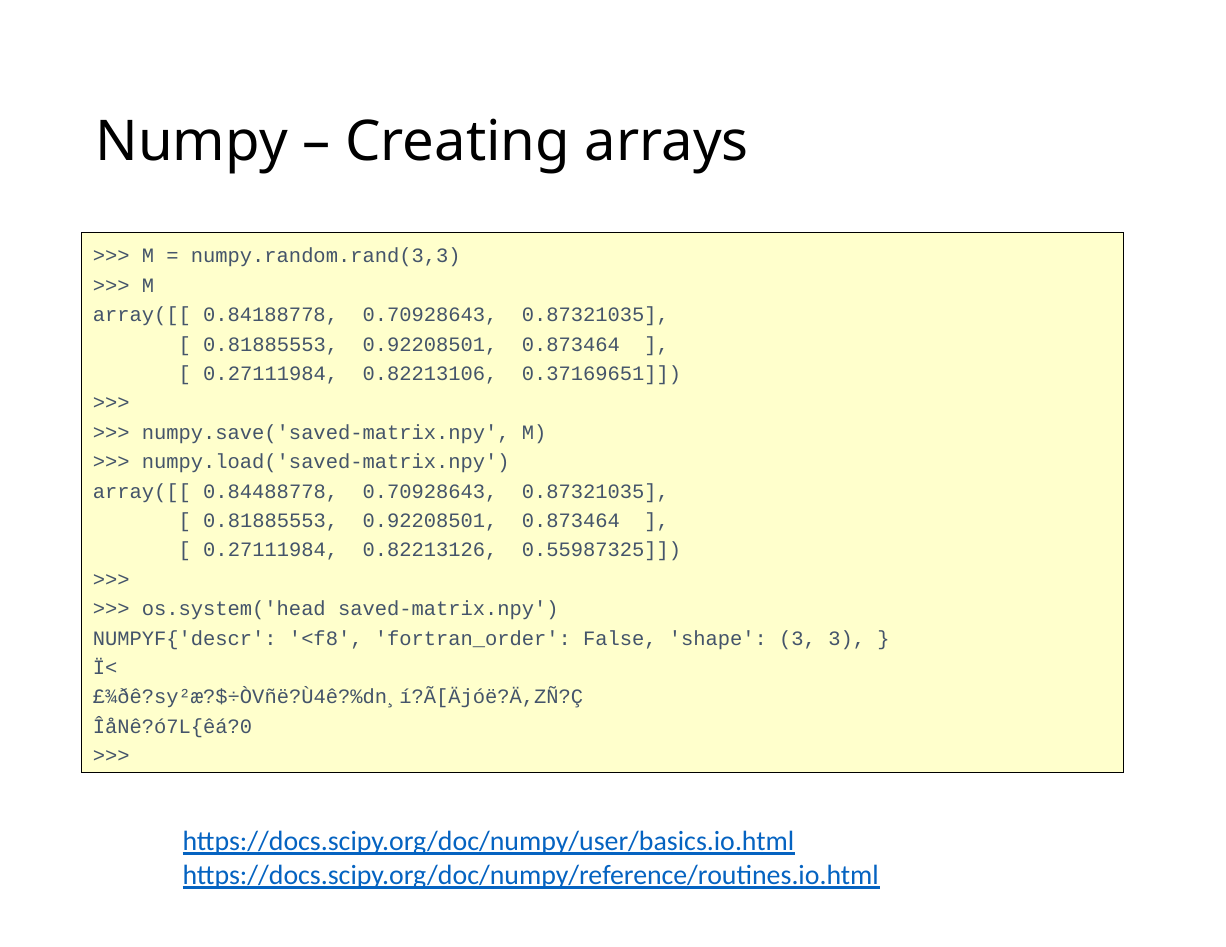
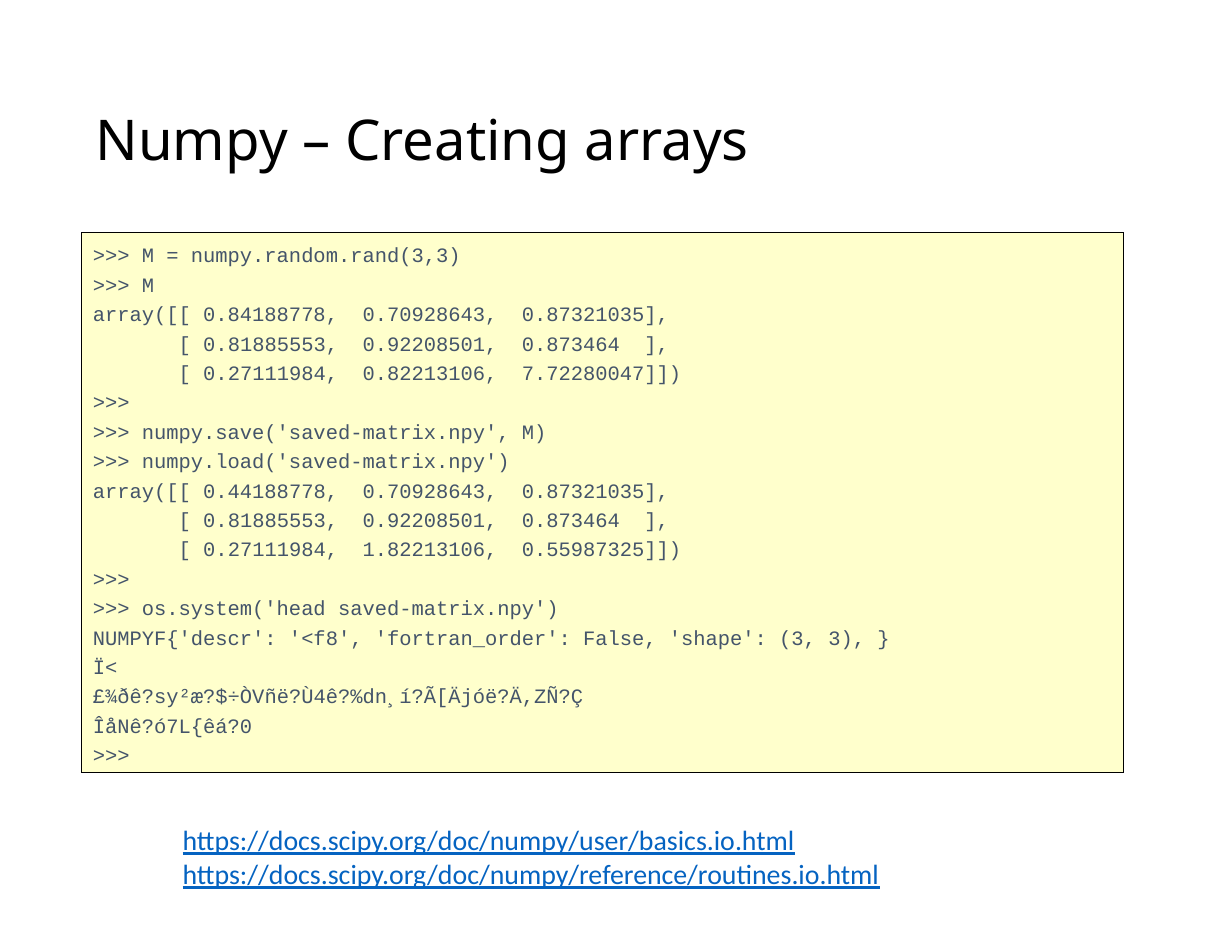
0.37169651: 0.37169651 -> 7.72280047 (602, 374)
0.84488778: 0.84488778 -> 0.44188778 (271, 492)
0.82213126: 0.82213126 -> 1.82213106 (430, 550)
